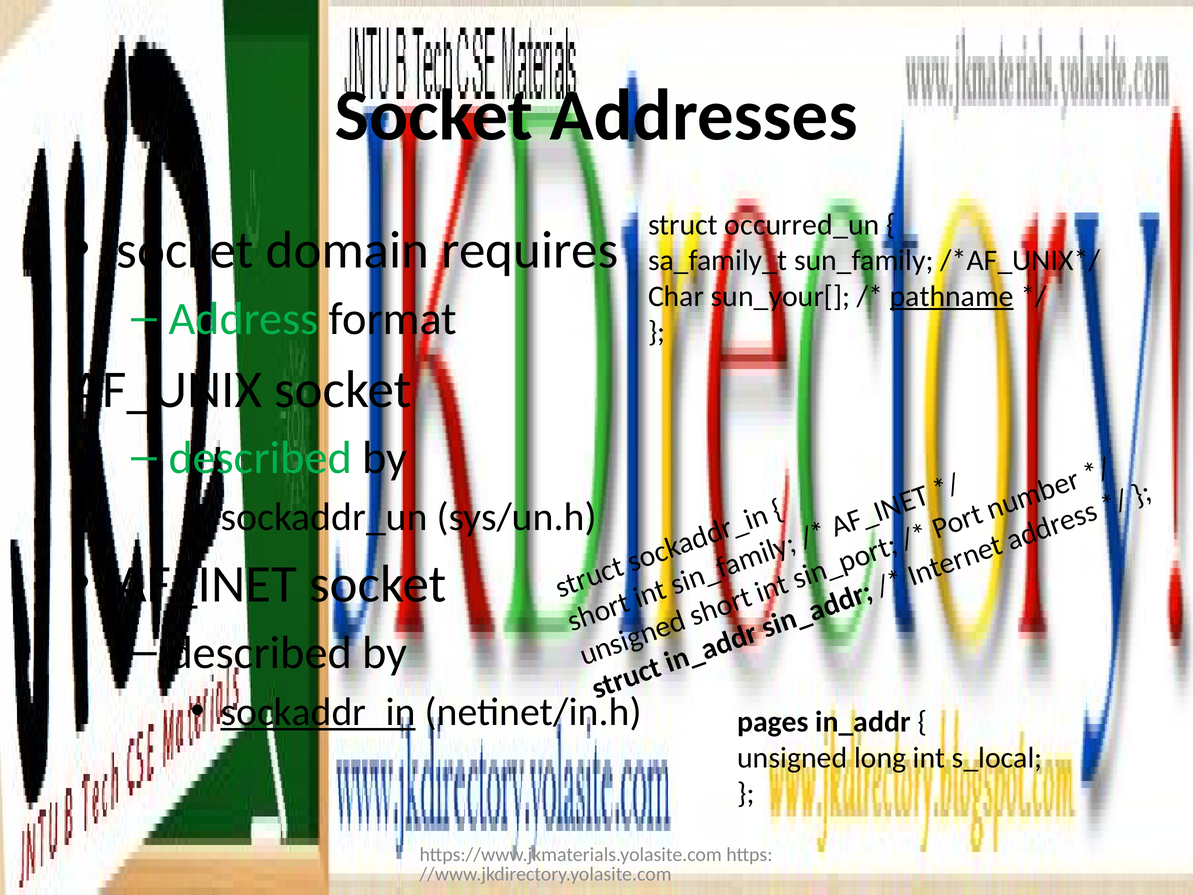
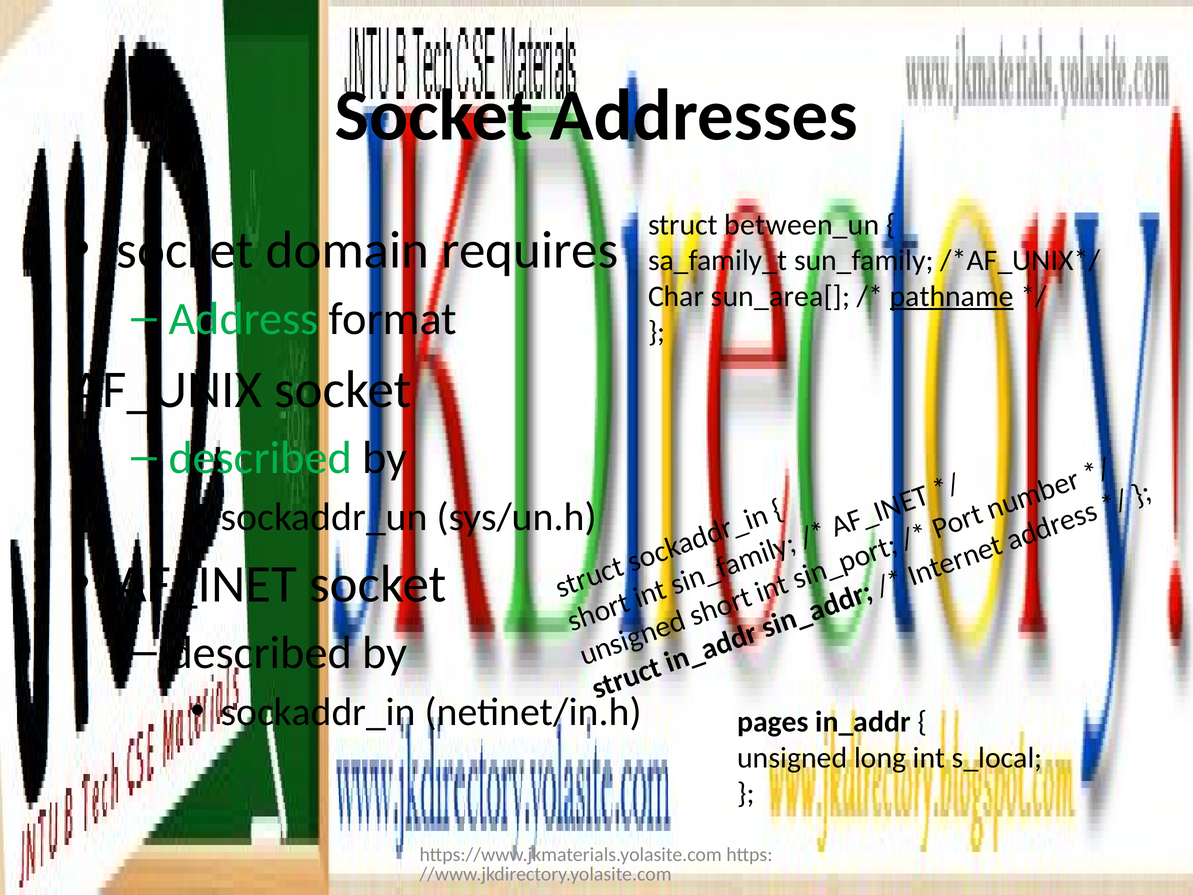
occurred_un: occurred_un -> between_un (802, 225)
sun_your[: sun_your[ -> sun_area[ (780, 296)
sockaddr_in underline: present -> none (318, 712)
